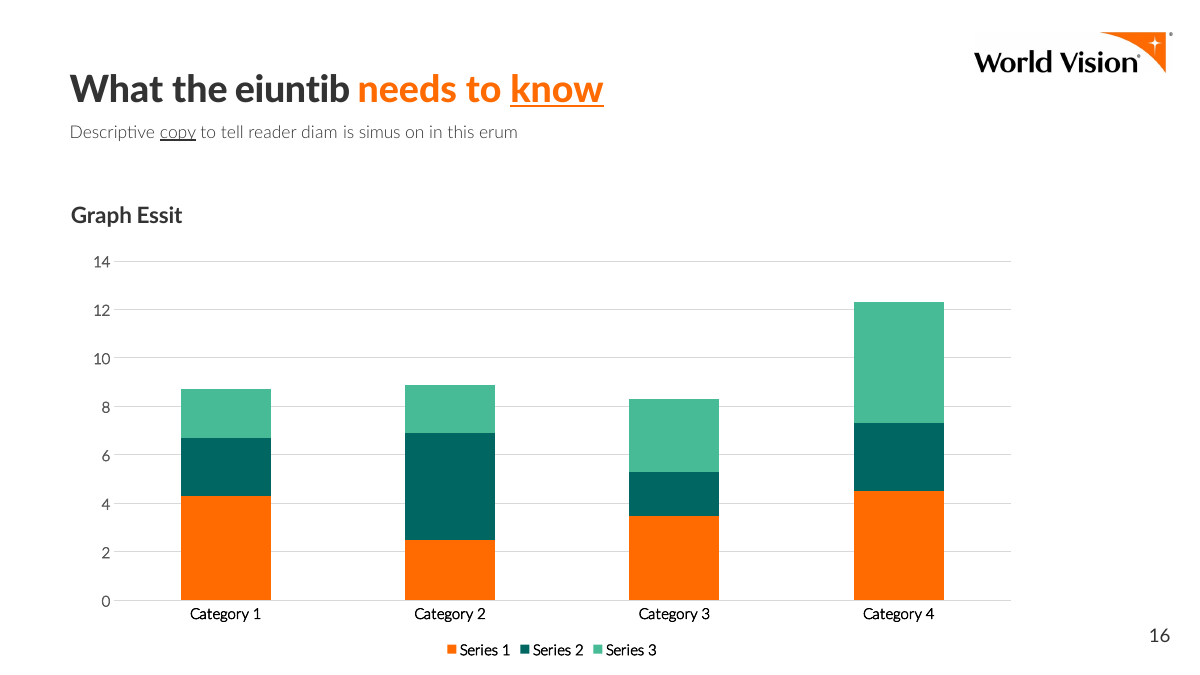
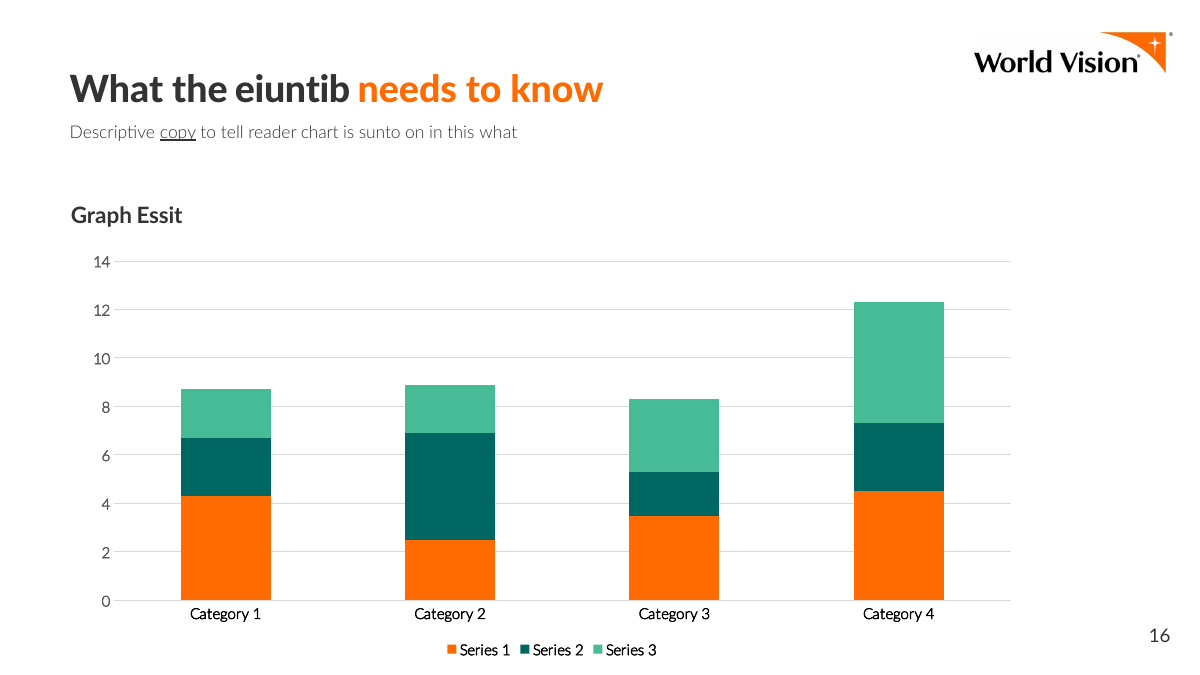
know underline: present -> none (557, 90)
diam: diam -> chart (320, 132)
simus: simus -> sunto (380, 132)
this erum: erum -> what (498, 132)
